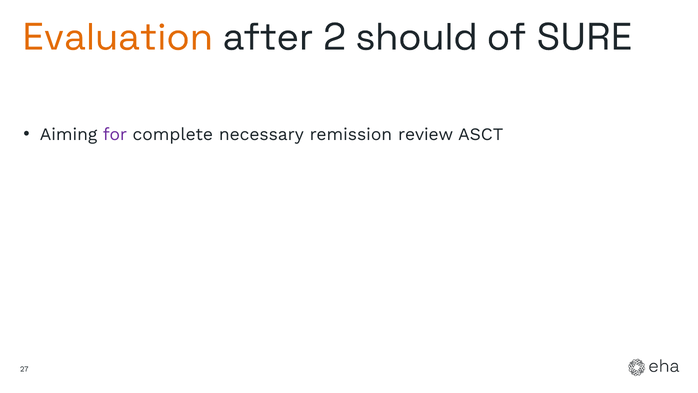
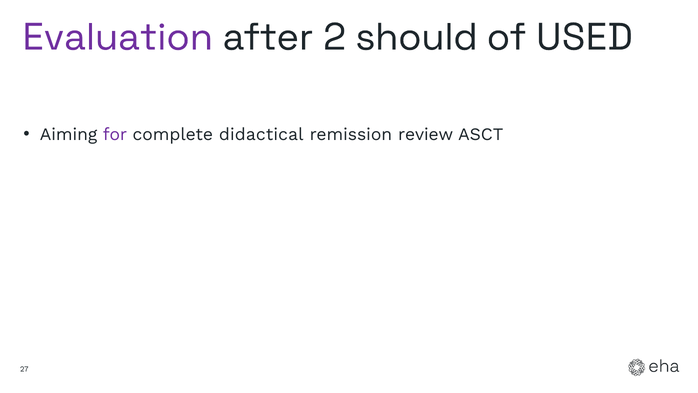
Evaluation colour: orange -> purple (118, 37)
SURE: SURE -> USED (584, 37)
necessary: necessary -> didactical (261, 134)
